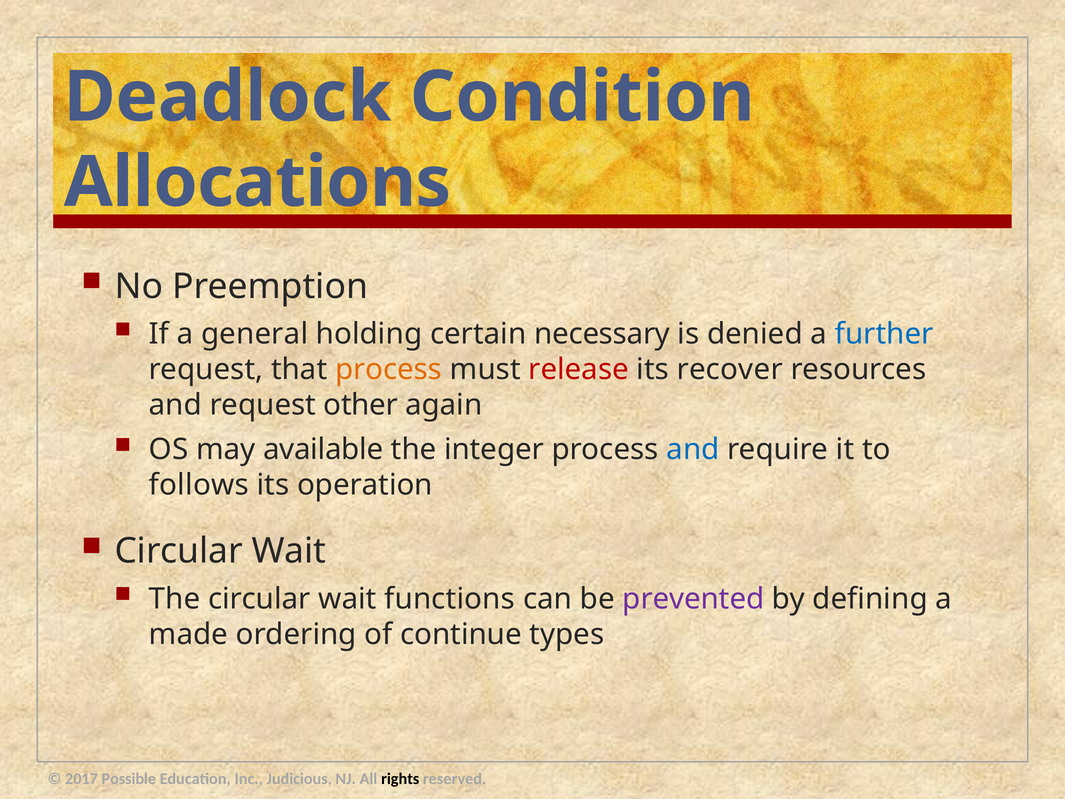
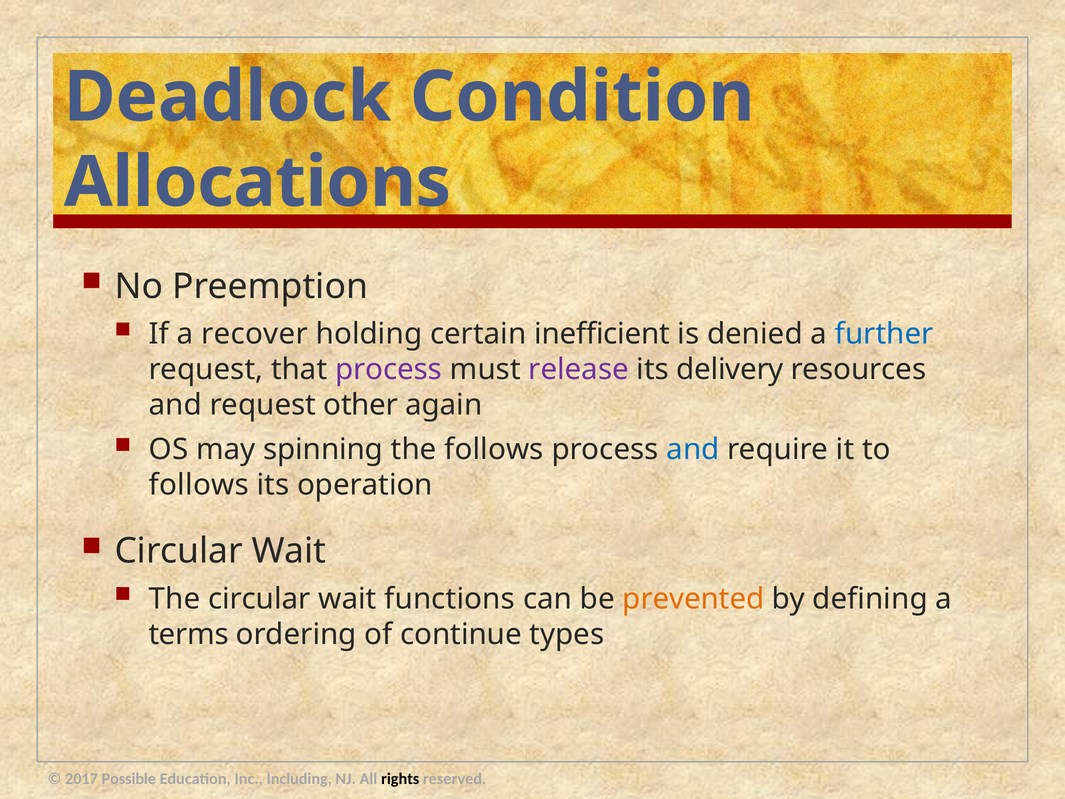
general: general -> recover (255, 334)
necessary: necessary -> inefficient (602, 334)
process colour: orange -> purple (389, 370)
release colour: red -> purple (579, 370)
recover: recover -> delivery (730, 370)
available: available -> spinning (323, 449)
the integer: integer -> follows (494, 449)
prevented colour: purple -> orange (693, 599)
made: made -> terms (189, 634)
Judicious: Judicious -> Including (299, 779)
